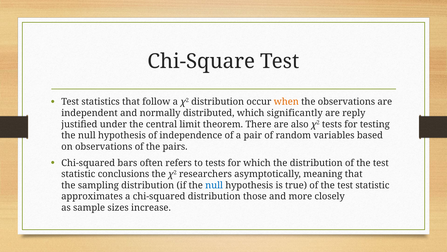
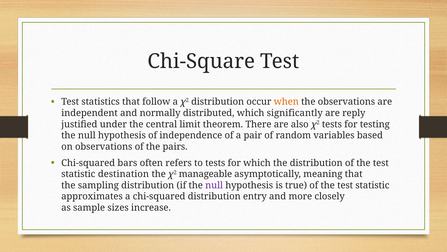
conclusions: conclusions -> destination (123, 174)
researchers: researchers -> manageable (205, 174)
null colour: blue -> purple (214, 185)
those: those -> entry (255, 196)
